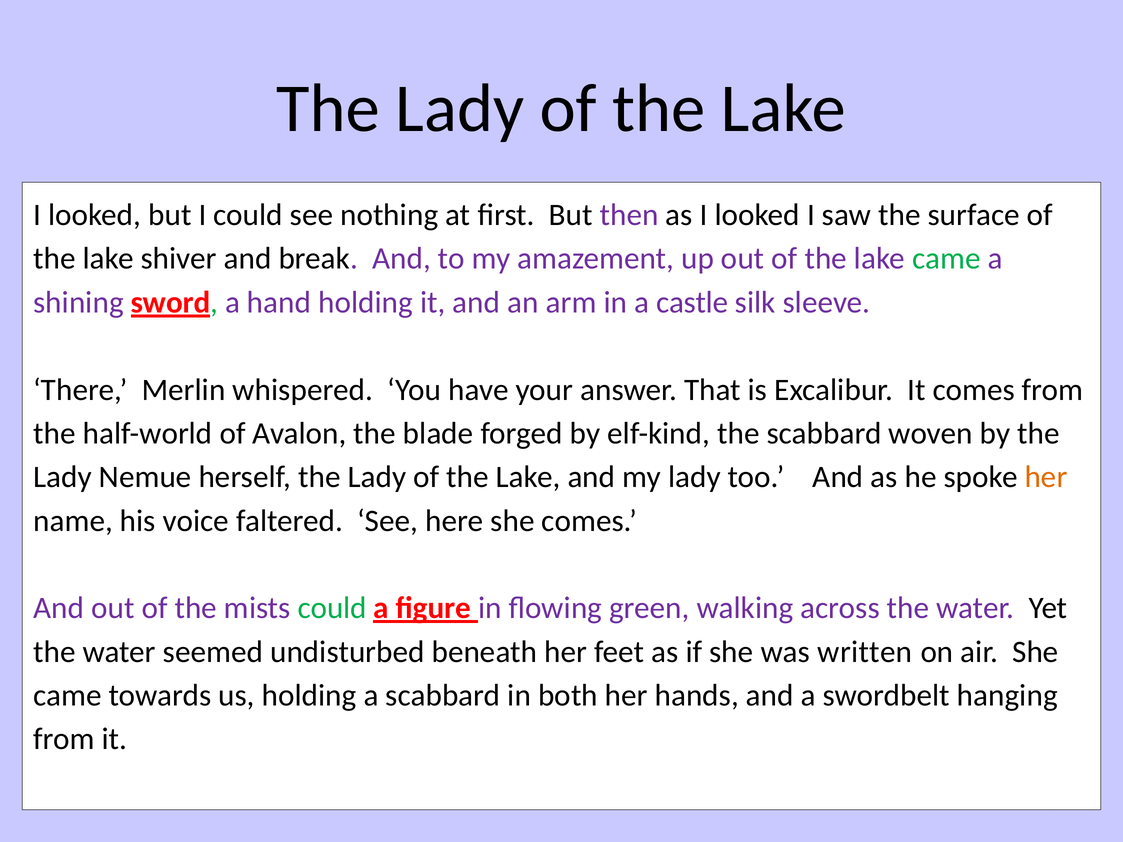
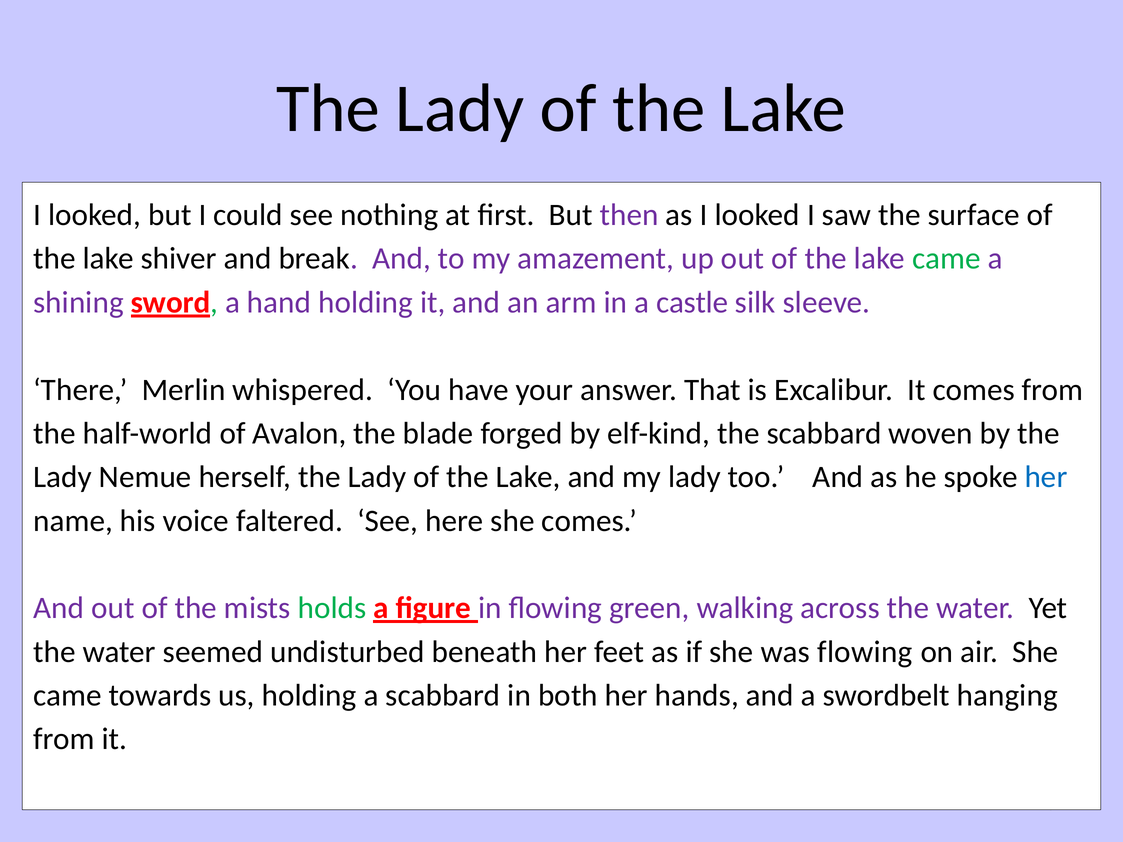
her colour: orange -> blue (1046, 477)
mists could: could -> holds (332, 608)
was written: written -> flowing (865, 652)
